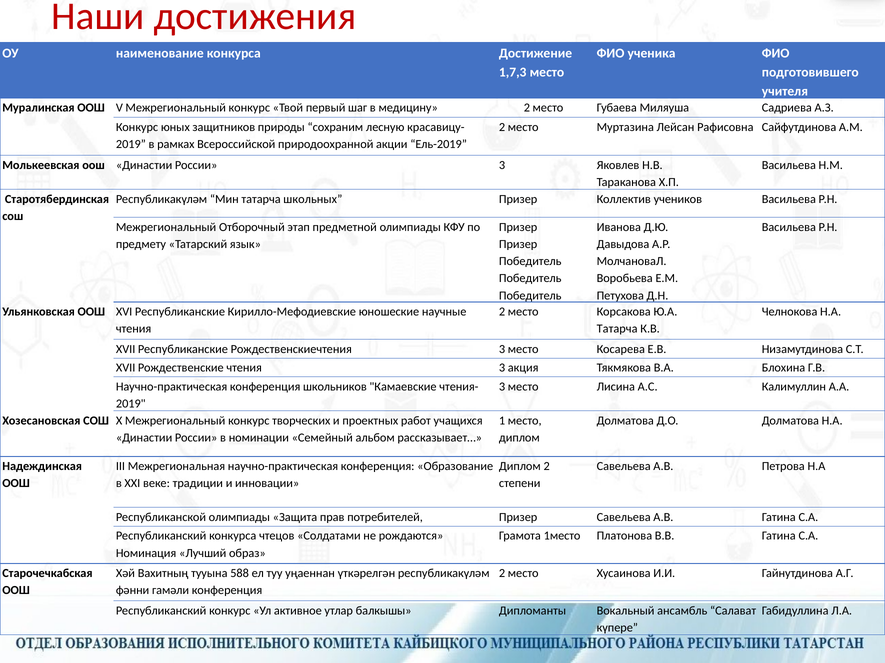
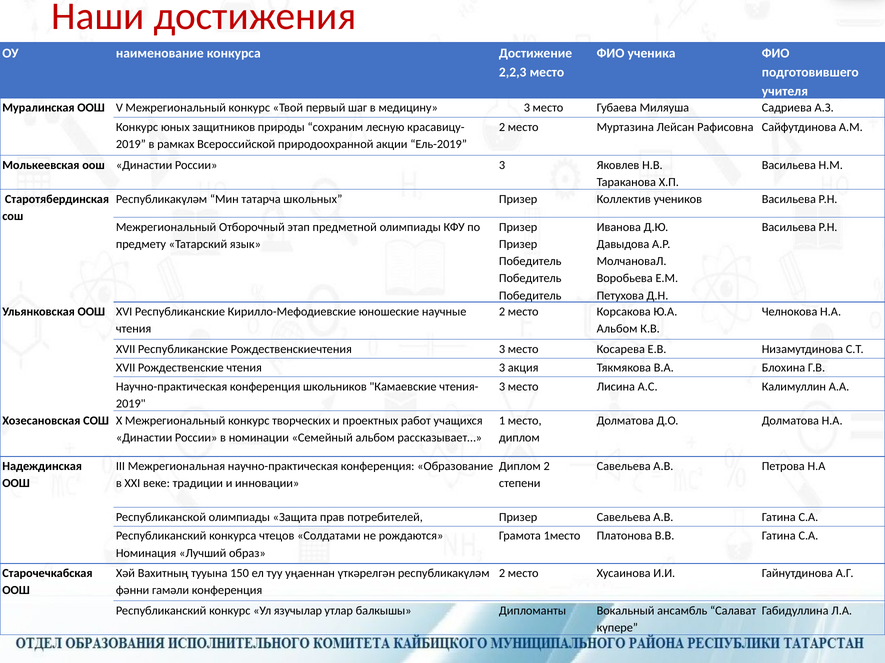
1,7,3: 1,7,3 -> 2,2,3 (513, 72)
медицину 2: 2 -> 3 (527, 108)
Татарча: Татарча -> Альбом (617, 329)
588: 588 -> 150 (240, 574)
активное: активное -> язучылар (298, 611)
